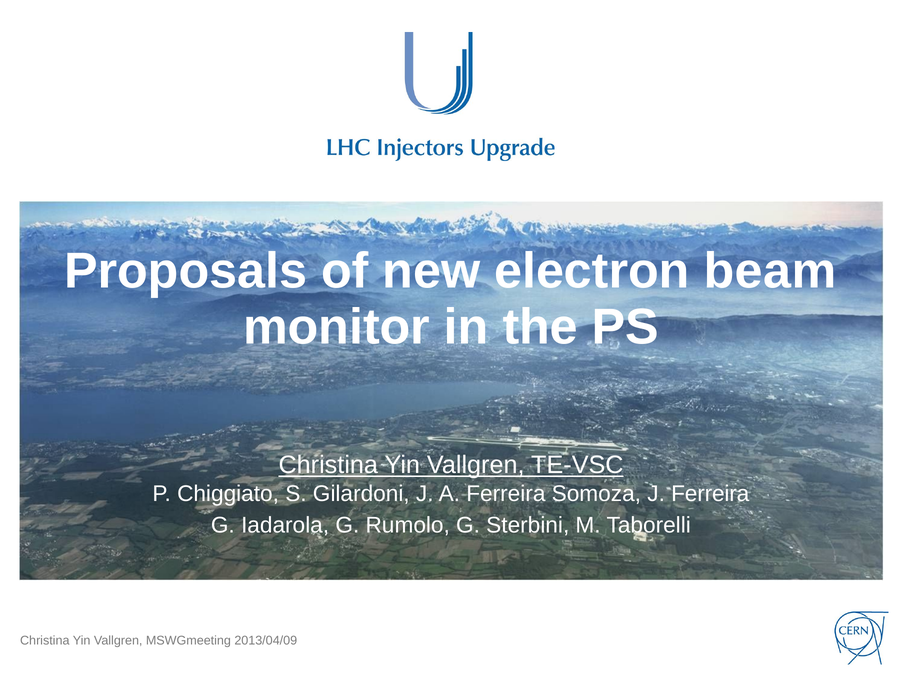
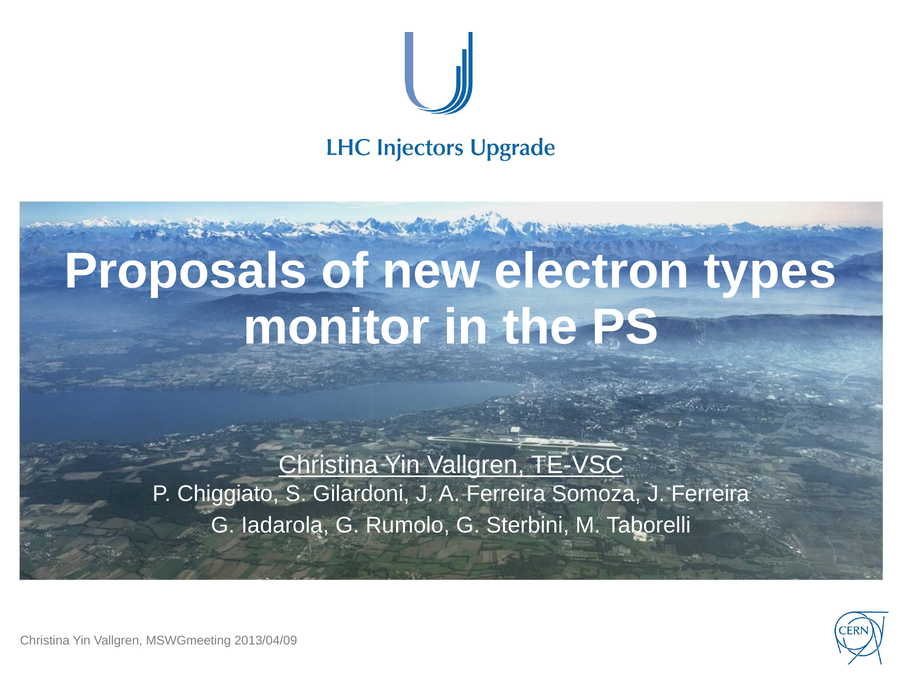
beam: beam -> types (770, 271)
